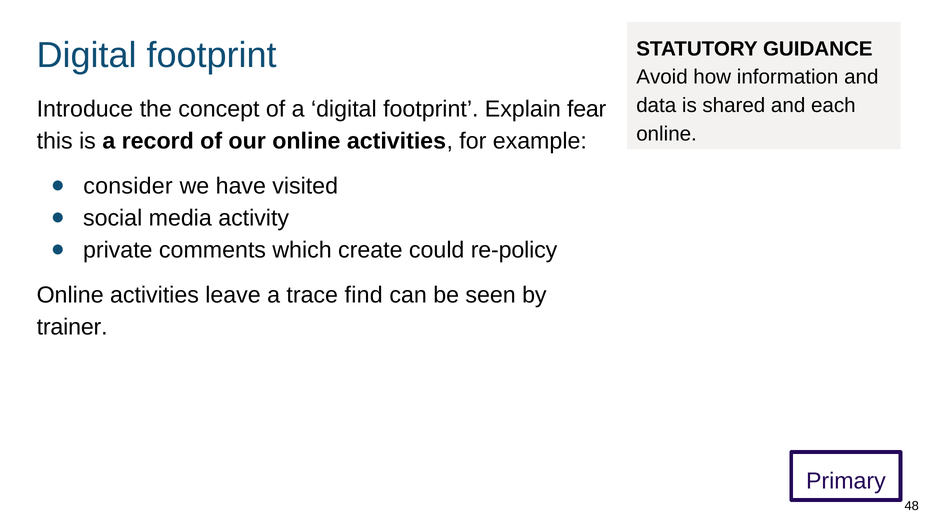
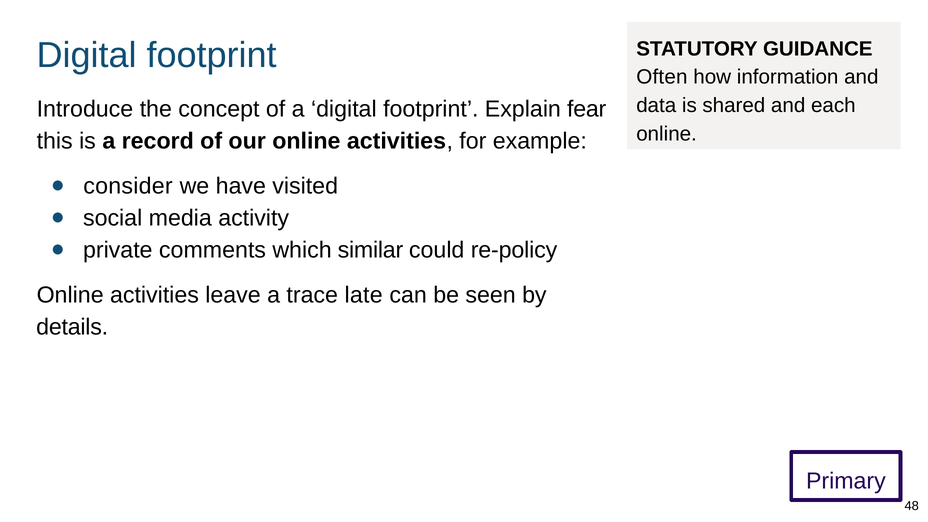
Avoid: Avoid -> Often (662, 77)
create: create -> similar (370, 250)
find: find -> late (364, 295)
trainer: trainer -> details (72, 327)
